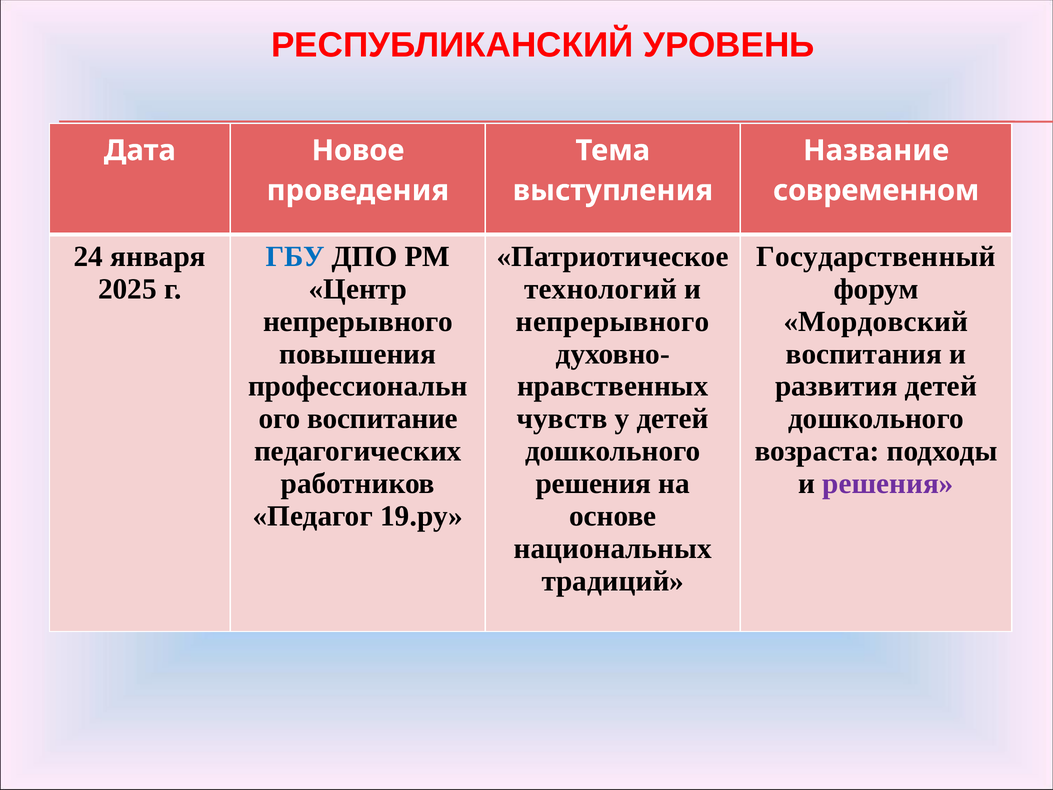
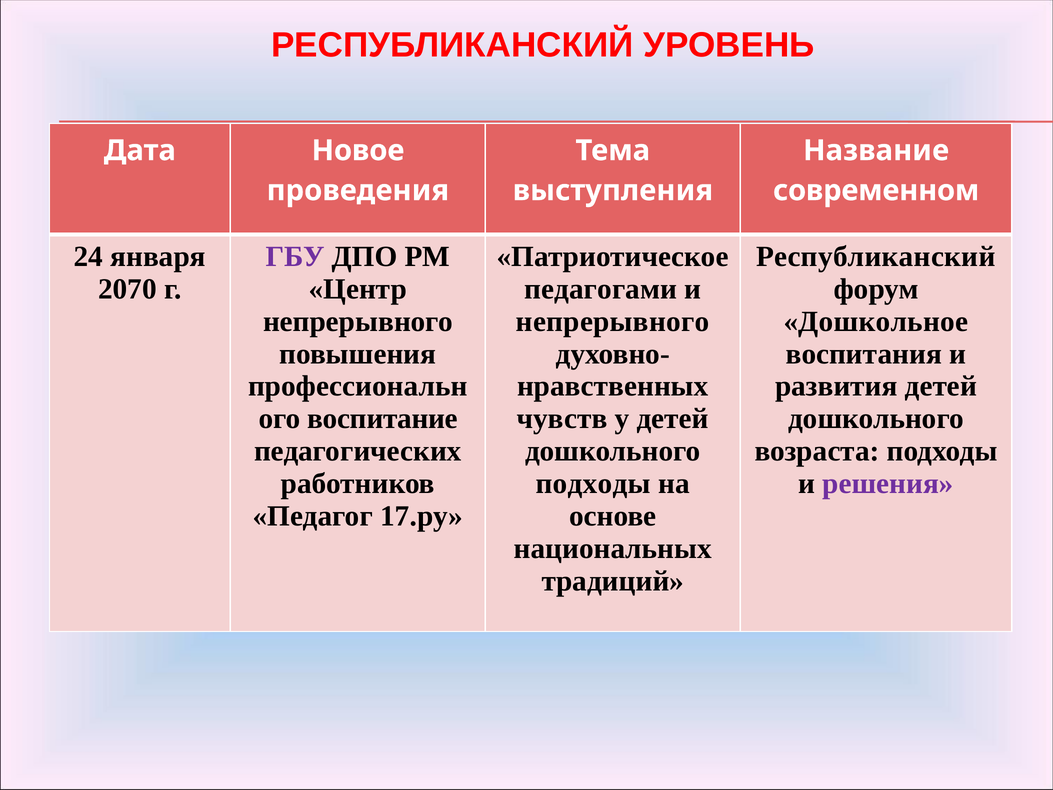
ГБУ colour: blue -> purple (295, 256)
Государственный: Государственный -> Республиканский (876, 256)
2025: 2025 -> 2070 (127, 289)
технологий: технологий -> педагогами (601, 289)
Мордовский: Мордовский -> Дошкольное (876, 321)
решения: решения -> подходы (593, 484)
19.ру: 19.ру -> 17.ру (421, 516)
